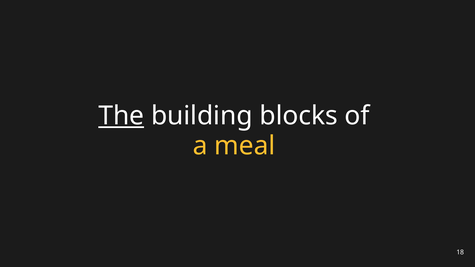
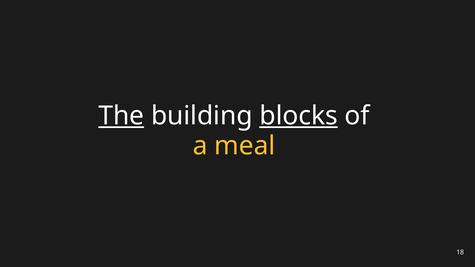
blocks underline: none -> present (299, 116)
